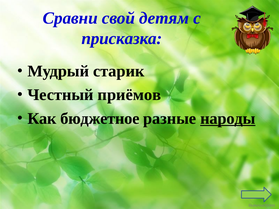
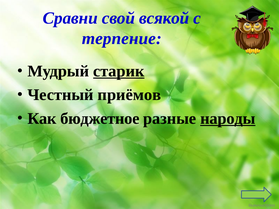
детям: детям -> всякой (164, 18)
присказка: присказка -> терпение (122, 38)
старик underline: none -> present (119, 71)
